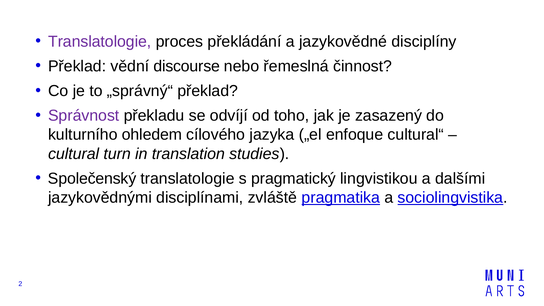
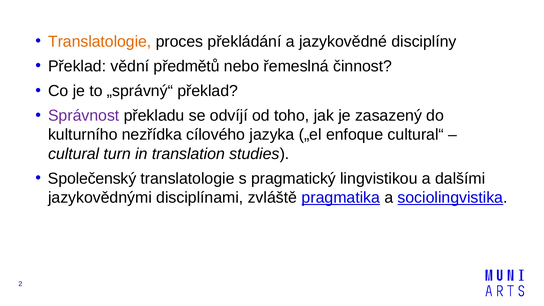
Translatologie colour: purple -> orange (100, 42)
discourse: discourse -> předmětů (187, 66)
ohledem: ohledem -> nezřídka (152, 135)
